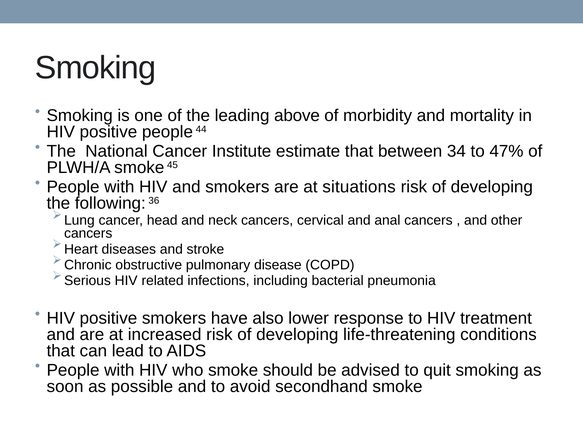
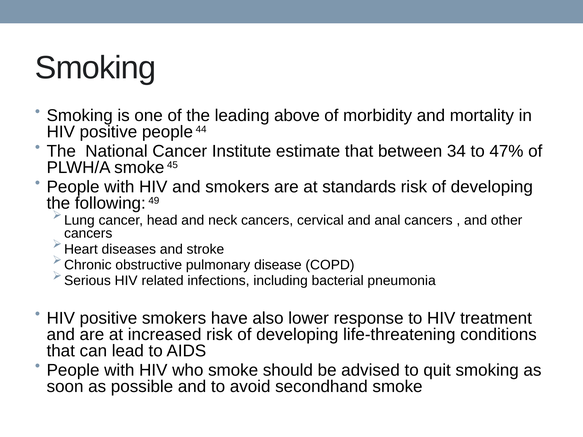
situations: situations -> standards (359, 187)
36: 36 -> 49 (154, 201)
